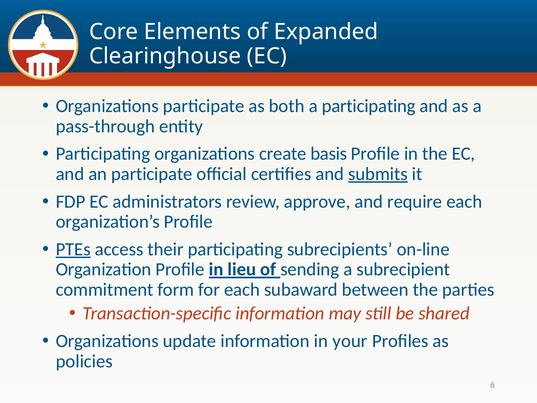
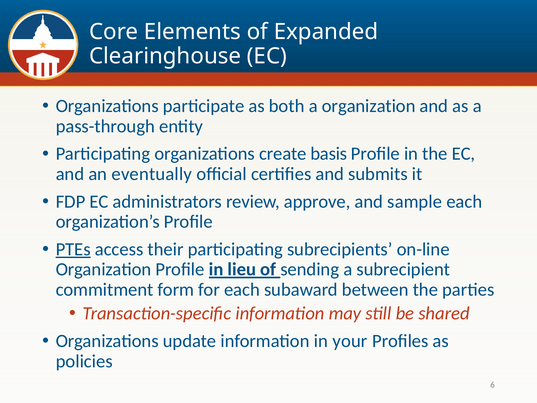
a participating: participating -> organization (369, 106)
an participate: participate -> eventually (152, 174)
submits underline: present -> none (378, 174)
require: require -> sample (415, 201)
